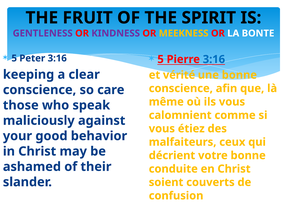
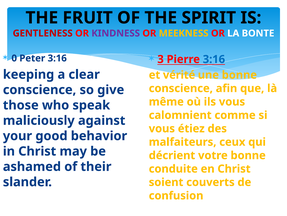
GENTLENESS colour: purple -> red (43, 33)
5: 5 -> 0 (14, 58)
5: 5 -> 3 (161, 59)
care: care -> give (111, 90)
